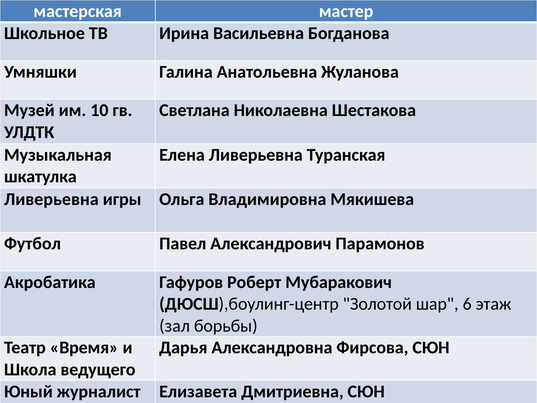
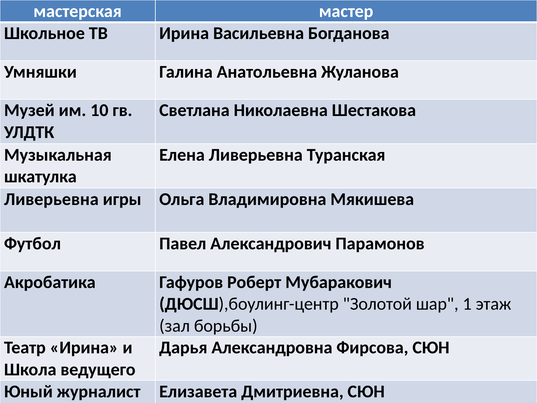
6: 6 -> 1 (467, 304)
Театр Время: Время -> Ирина (84, 347)
